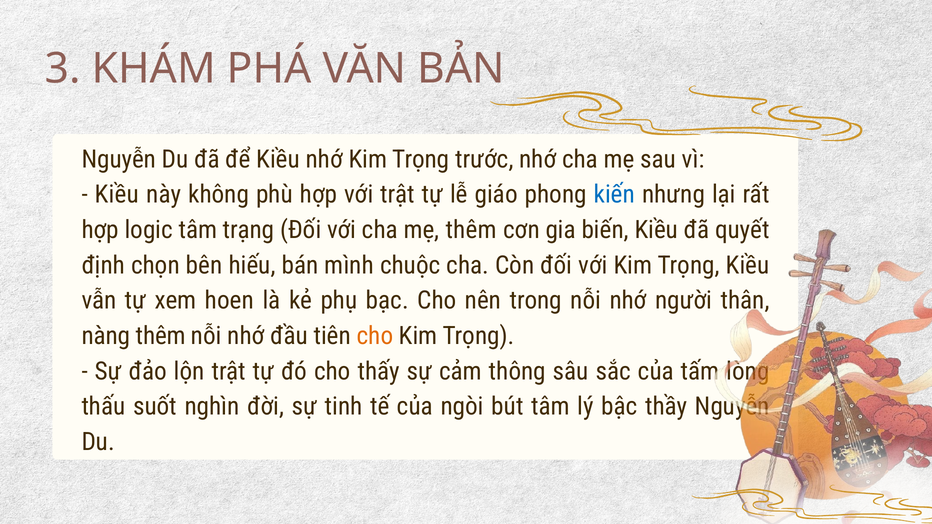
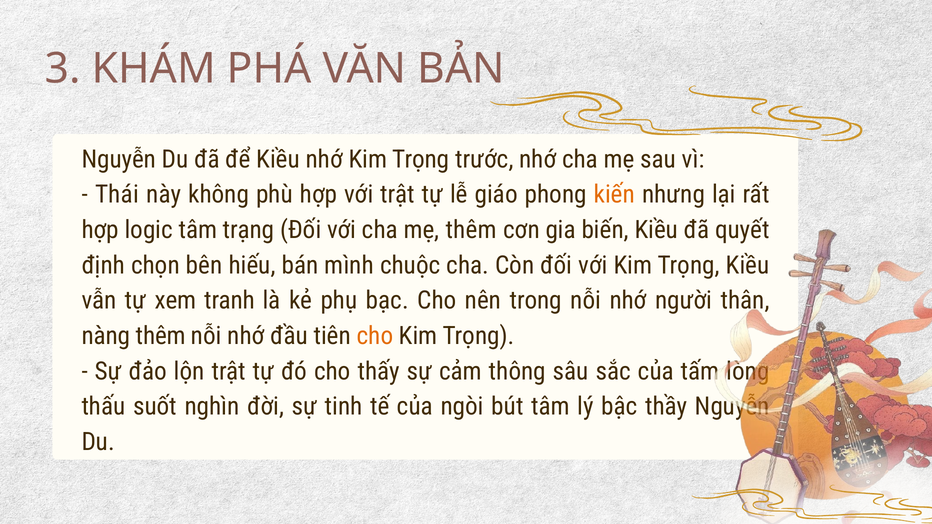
Kiều: Kiều -> Thái (117, 195)
kiến colour: blue -> orange (614, 195)
hoen: hoen -> tranh (230, 301)
